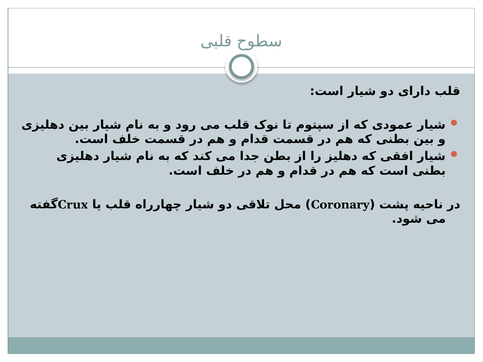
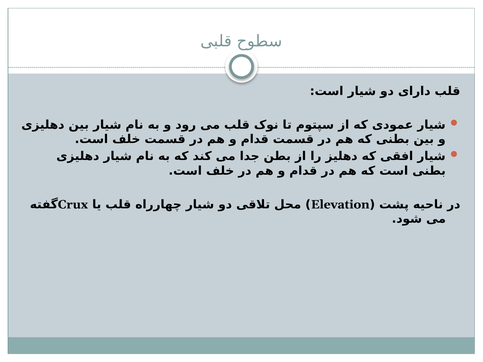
Coronary: Coronary -> Elevation (340, 205)
